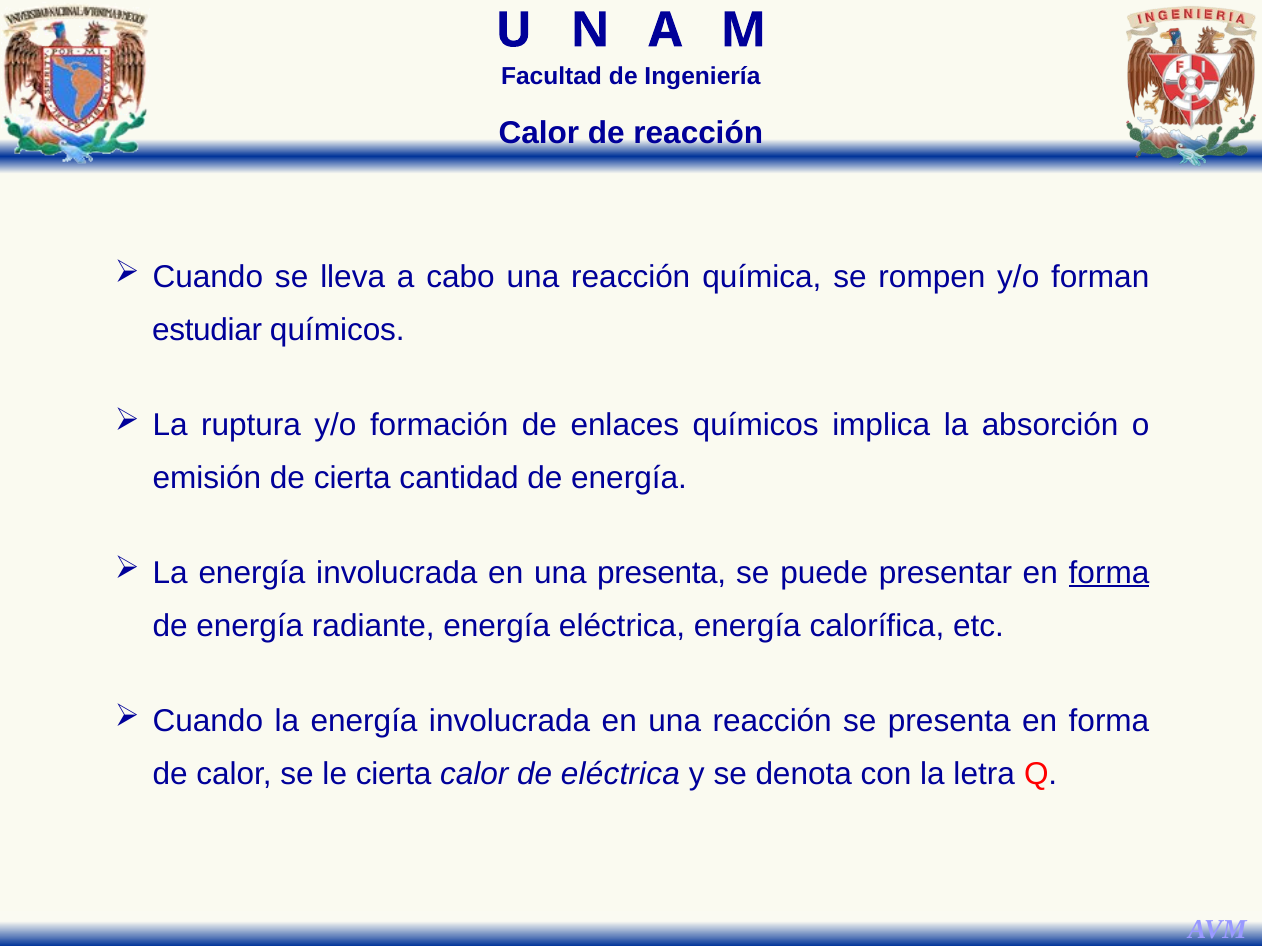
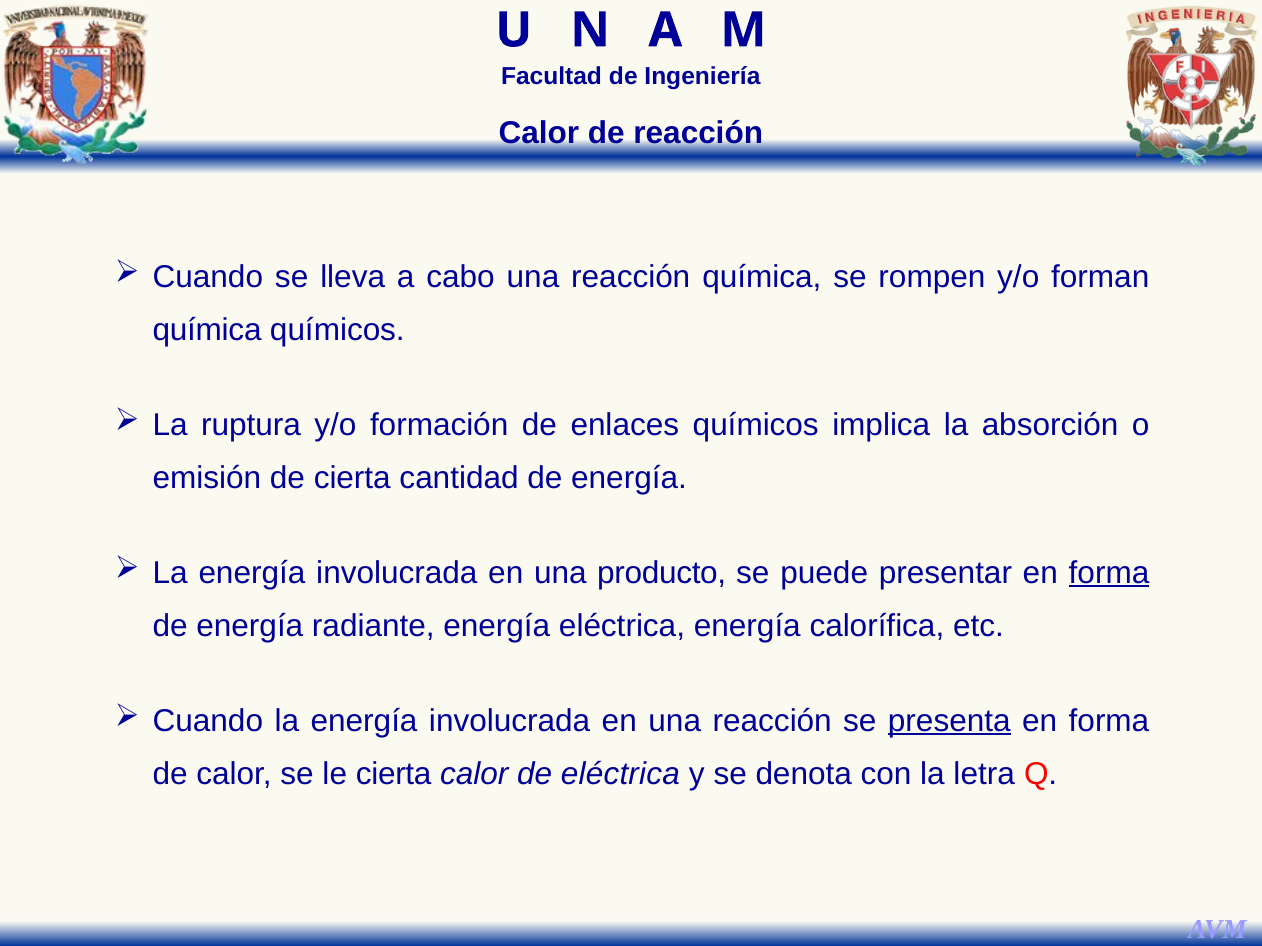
estudiar: estudiar -> química (207, 330)
una presenta: presenta -> producto (662, 573)
presenta underline: none -> present (949, 721)
